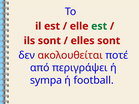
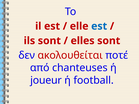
est colour: green -> blue (99, 26)
περιγράψει: περιγράψει -> chanteuses (80, 68)
sympa: sympa -> joueur (46, 80)
